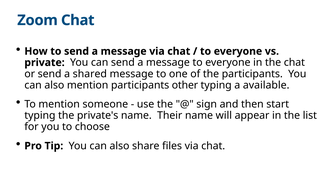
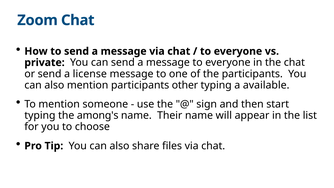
shared: shared -> license (90, 74)
private's: private's -> among's (98, 115)
